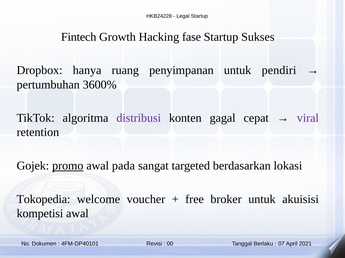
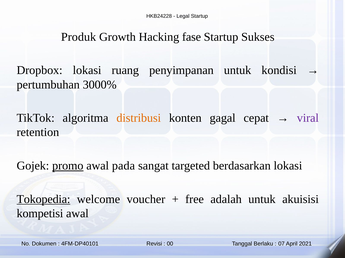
Fintech: Fintech -> Produk (79, 37)
Dropbox hanya: hanya -> lokasi (87, 70)
pendiri: pendiri -> kondisi (279, 70)
3600%: 3600% -> 3000% (100, 85)
distribusi colour: purple -> orange (139, 118)
Tokopedia underline: none -> present (43, 200)
broker: broker -> adalah (226, 200)
